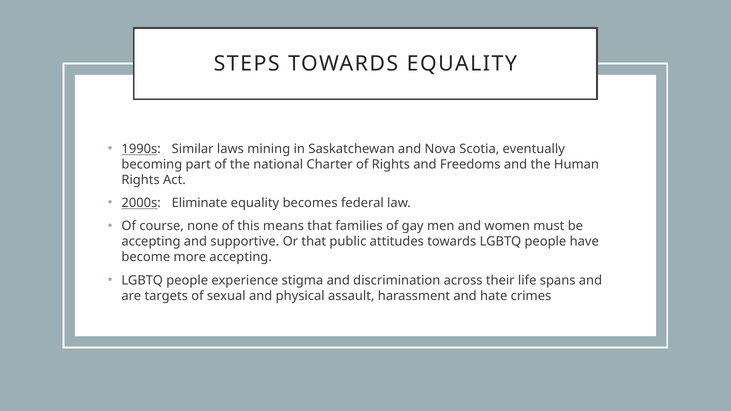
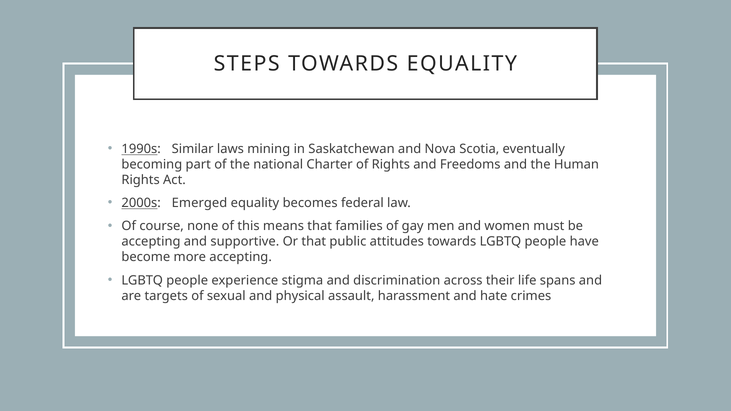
Eliminate: Eliminate -> Emerged (199, 203)
